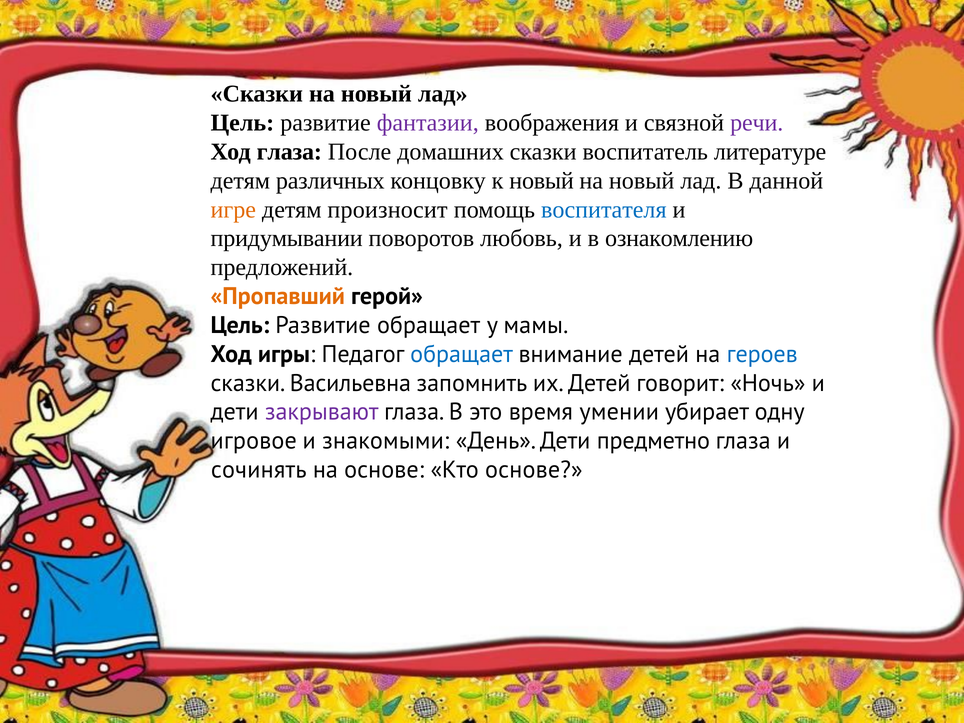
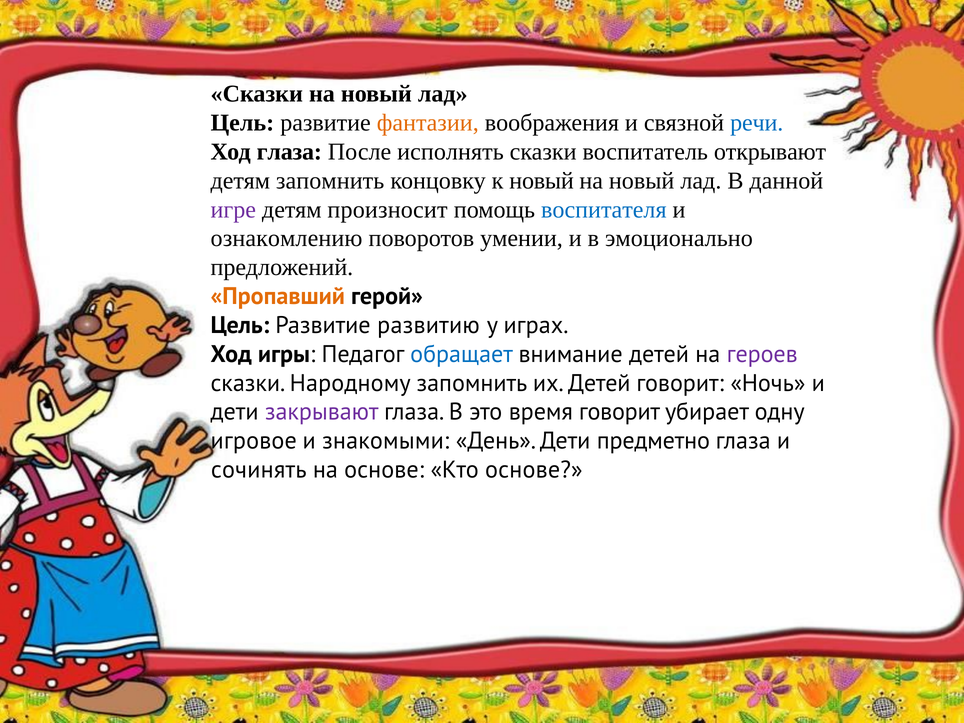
фантазии colour: purple -> orange (428, 123)
речи colour: purple -> blue (757, 123)
домашних: домашних -> исполнять (450, 152)
литературе: литературе -> открывают (770, 152)
детям различных: различных -> запомнить (330, 181)
игре colour: orange -> purple (233, 210)
придумывании: придумывании -> ознакомлению (287, 238)
любовь: любовь -> умении (521, 238)
ознакомлению: ознакомлению -> эмоционально (679, 238)
Развитие обращает: обращает -> развитию (429, 325)
мамы: мамы -> играх (536, 325)
героев colour: blue -> purple (762, 354)
Васильевна: Васильевна -> Народному (350, 383)
время умении: умении -> говорит (619, 412)
